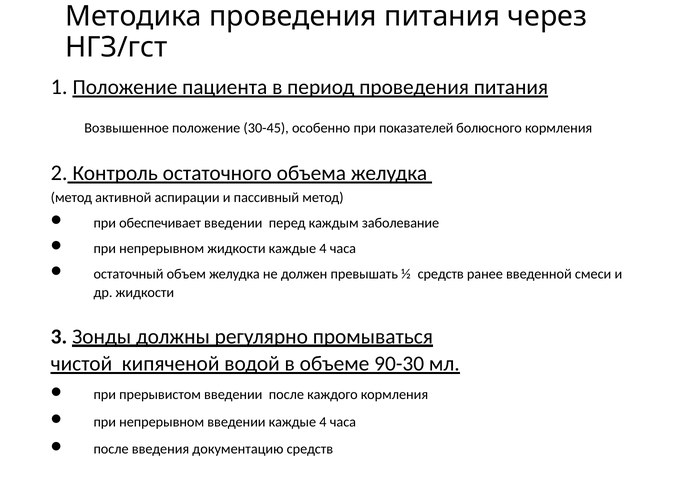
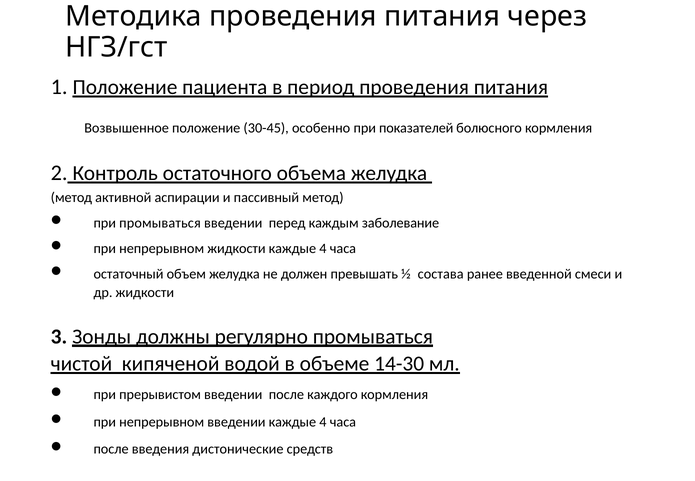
при обеспечивает: обеспечивает -> промываться (160, 223)
½ средств: средств -> состава (441, 274)
90-30: 90-30 -> 14-30 (399, 364)
документацию: документацию -> дистонические (238, 449)
